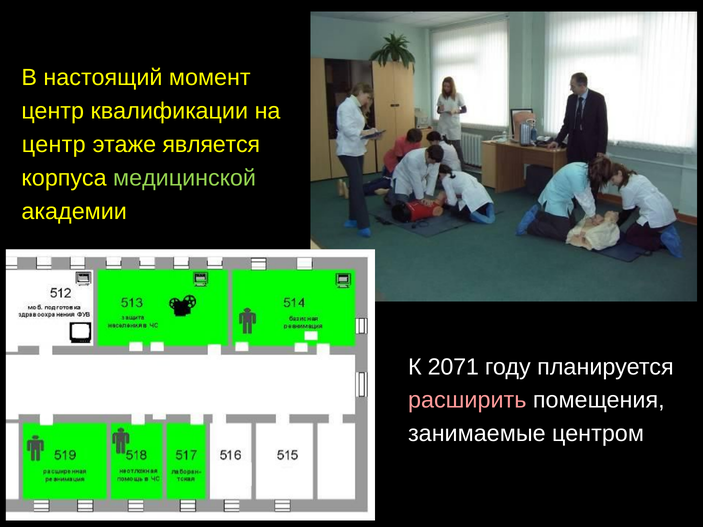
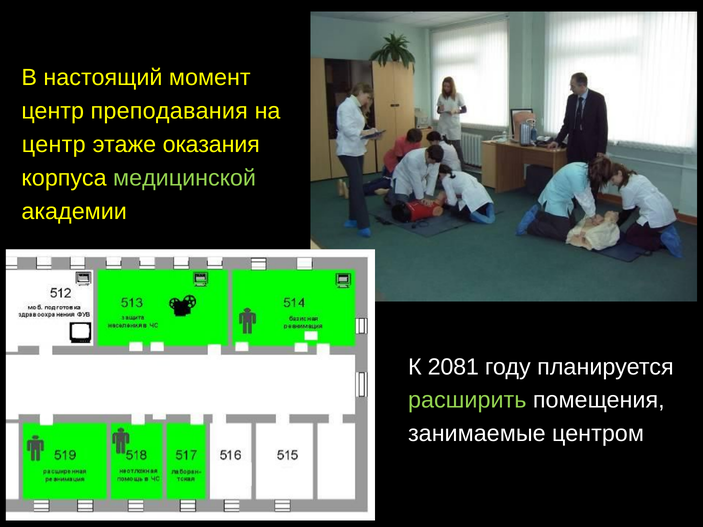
квалификации: квалификации -> преподавания (169, 111)
является: является -> оказания (211, 145)
2071: 2071 -> 2081 (453, 367)
расширить colour: pink -> light green (467, 400)
